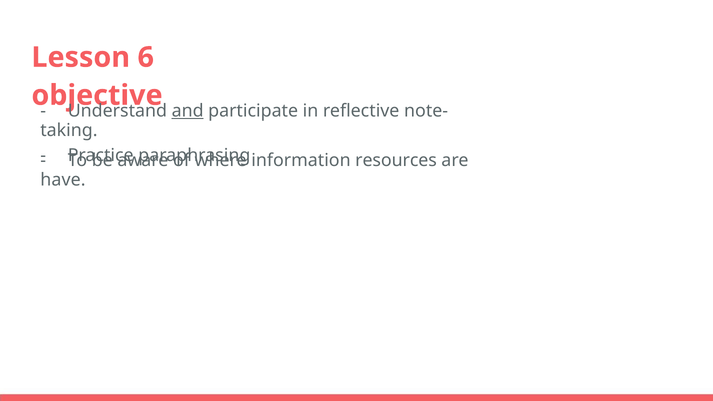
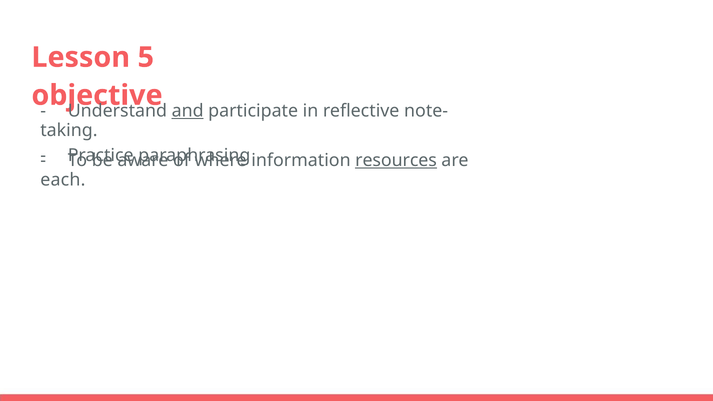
6: 6 -> 5 (146, 57)
resources underline: none -> present (396, 160)
have: have -> each (63, 180)
